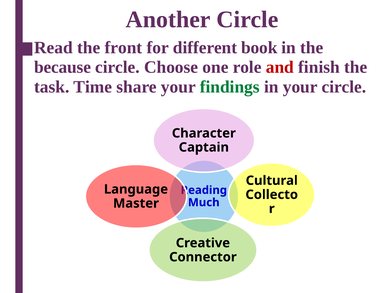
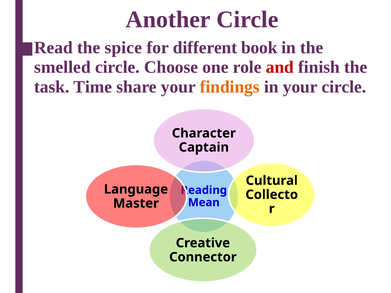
front: front -> spice (123, 48)
because: because -> smelled (62, 67)
findings colour: green -> orange (230, 87)
Much: Much -> Mean (204, 203)
